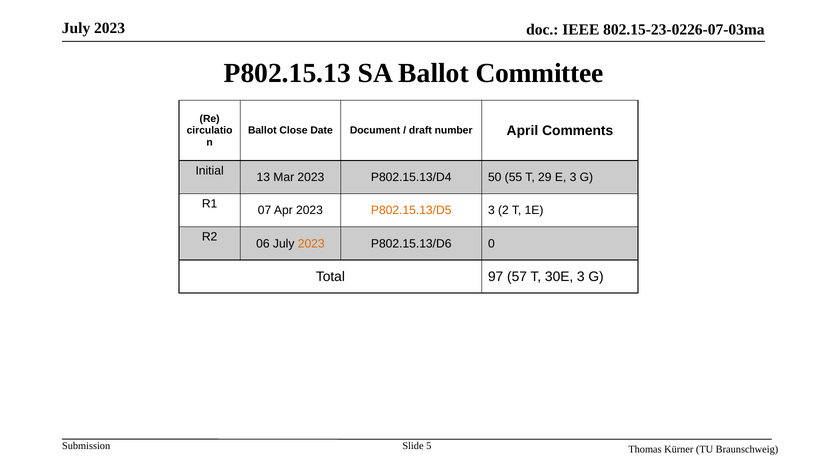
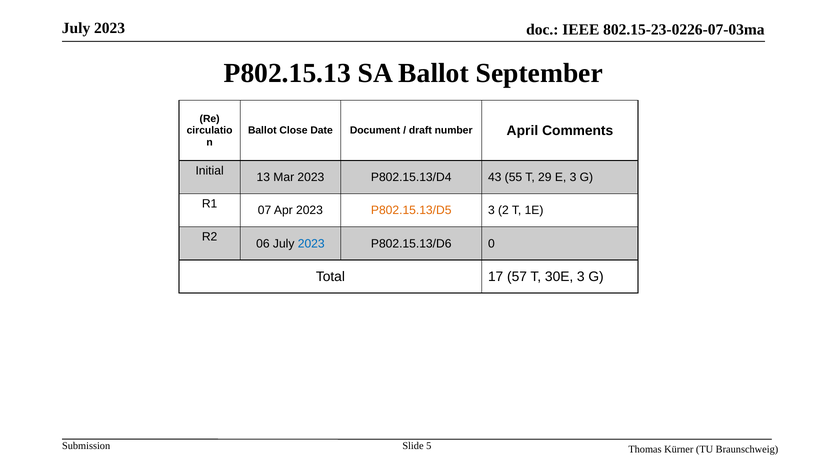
Committee: Committee -> September (539, 73)
50: 50 -> 43 (495, 177)
2023 colour: orange -> blue (311, 244)
97: 97 -> 17 (496, 277)
